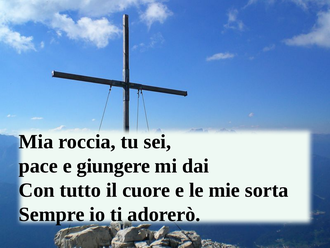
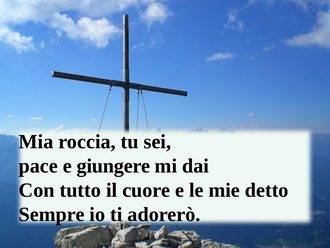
sorta: sorta -> detto (267, 190)
